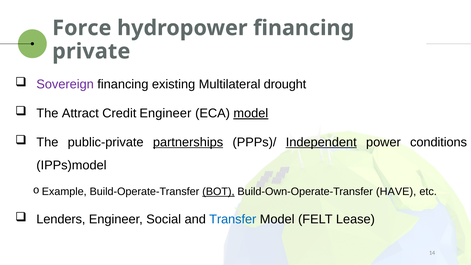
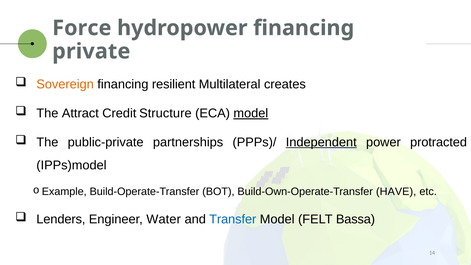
Sovereign colour: purple -> orange (65, 84)
existing: existing -> resilient (174, 84)
drought: drought -> creates (285, 84)
Credit Engineer: Engineer -> Structure (165, 113)
partnerships underline: present -> none (188, 142)
conditions: conditions -> protracted (439, 142)
BOT underline: present -> none (218, 192)
Social: Social -> Water (164, 219)
Lease: Lease -> Bassa (355, 219)
